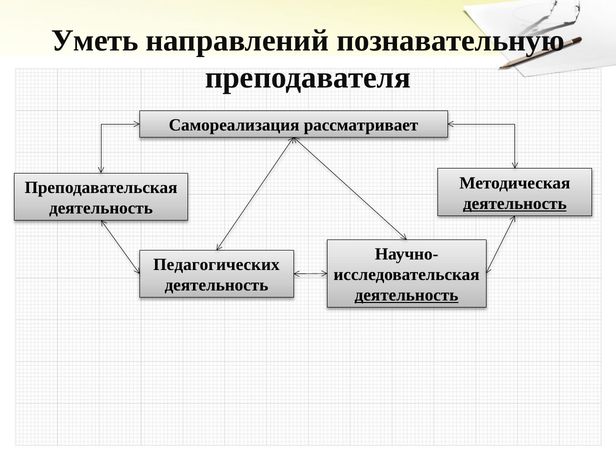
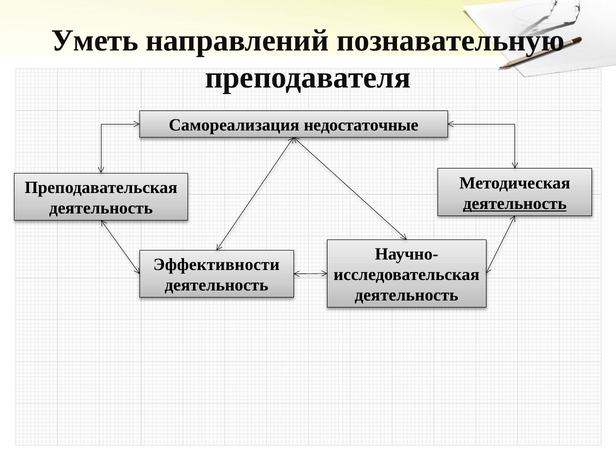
рассматривает: рассматривает -> недостаточные (361, 125)
Педагогических: Педагогических -> Эффективности (216, 265)
деятельность underline: present -> none (407, 295)
